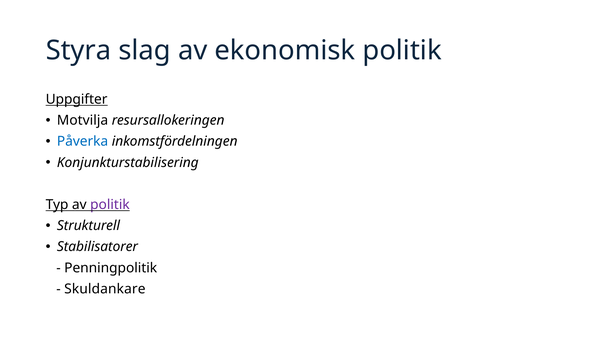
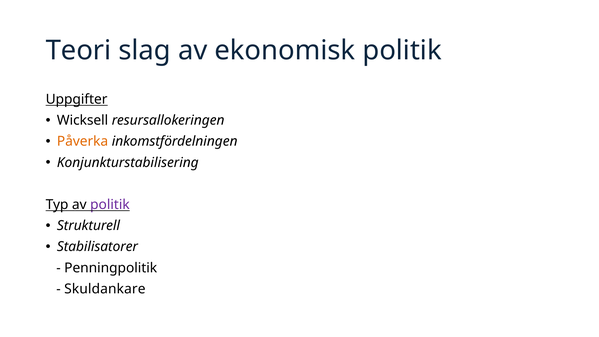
Styra: Styra -> Teori (78, 50)
Motvilja: Motvilja -> Wicksell (83, 120)
Påverka colour: blue -> orange (83, 141)
